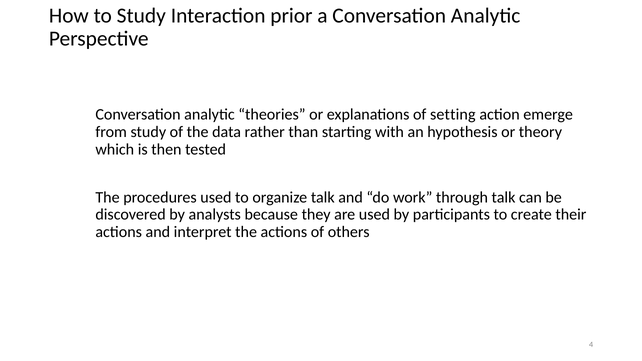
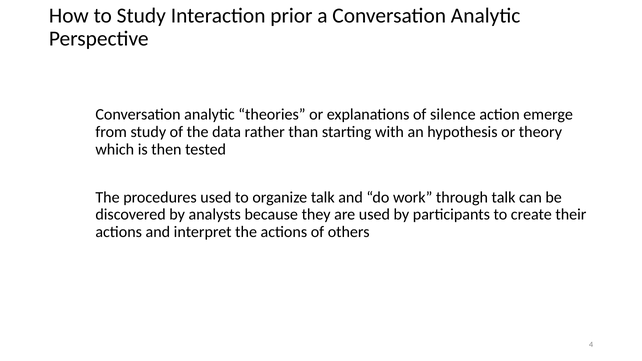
setting: setting -> silence (453, 115)
